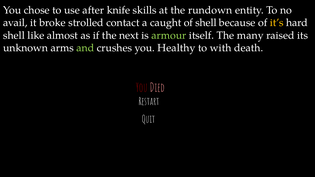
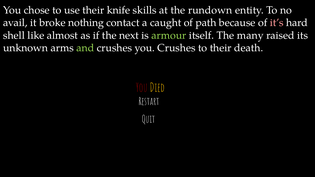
use after: after -> their (93, 10)
strolled: strolled -> nothing (86, 23)
of shell: shell -> path (206, 23)
it’s colour: yellow -> pink (277, 23)
you Healthy: Healthy -> Crushes (177, 48)
to with: with -> their (221, 48)
Died colour: pink -> yellow (157, 88)
